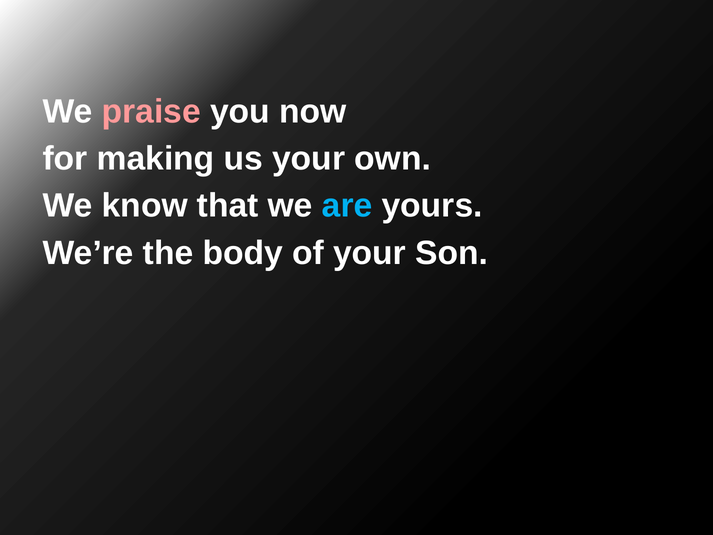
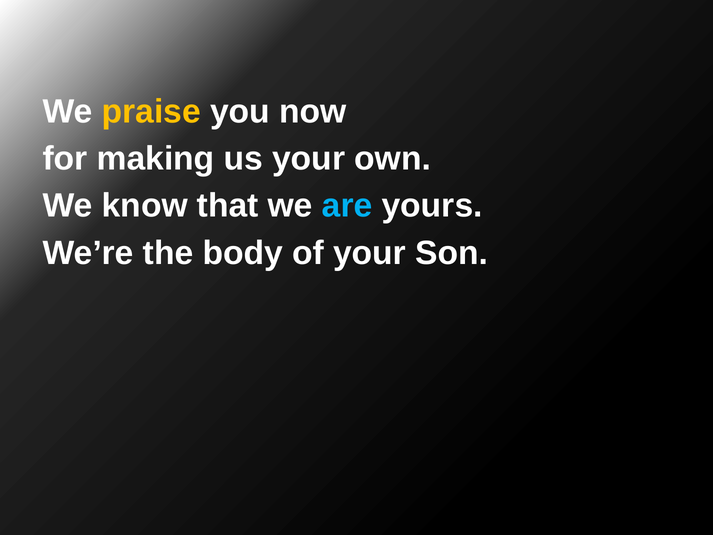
praise colour: pink -> yellow (151, 111)
